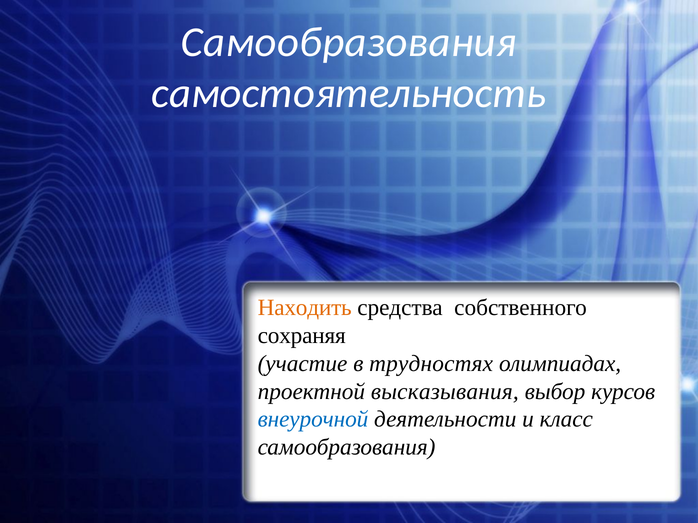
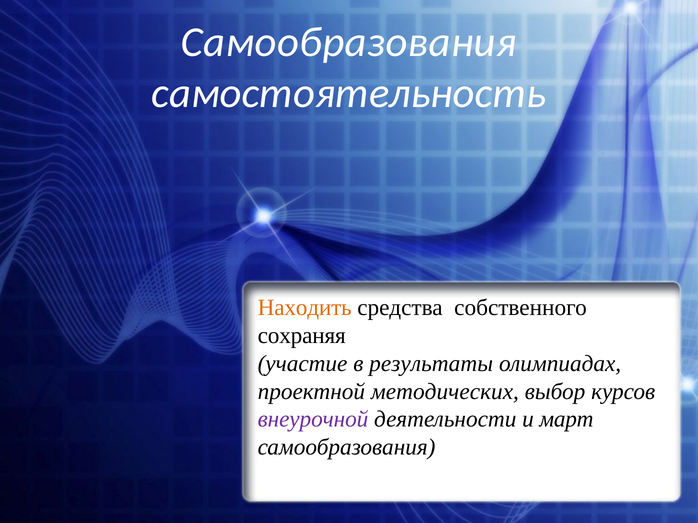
трудностях: трудностях -> результаты (431, 364)
высказывания: высказывания -> методических (445, 392)
внеурочной colour: blue -> purple (313, 420)
класс: класс -> март (566, 420)
